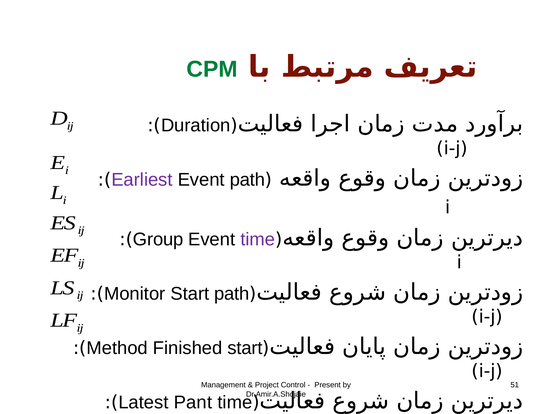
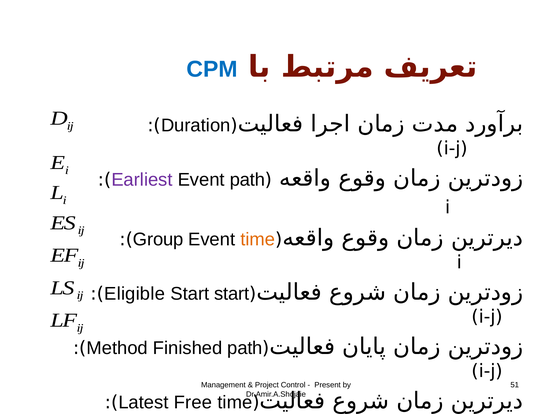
CPM colour: green -> blue (212, 69)
time colour: purple -> orange (258, 240)
Monitor: Monitor -> Eligible (135, 294)
Start path: path -> start (232, 294)
Finished start: start -> path (245, 348)
Pant: Pant -> Free (193, 402)
